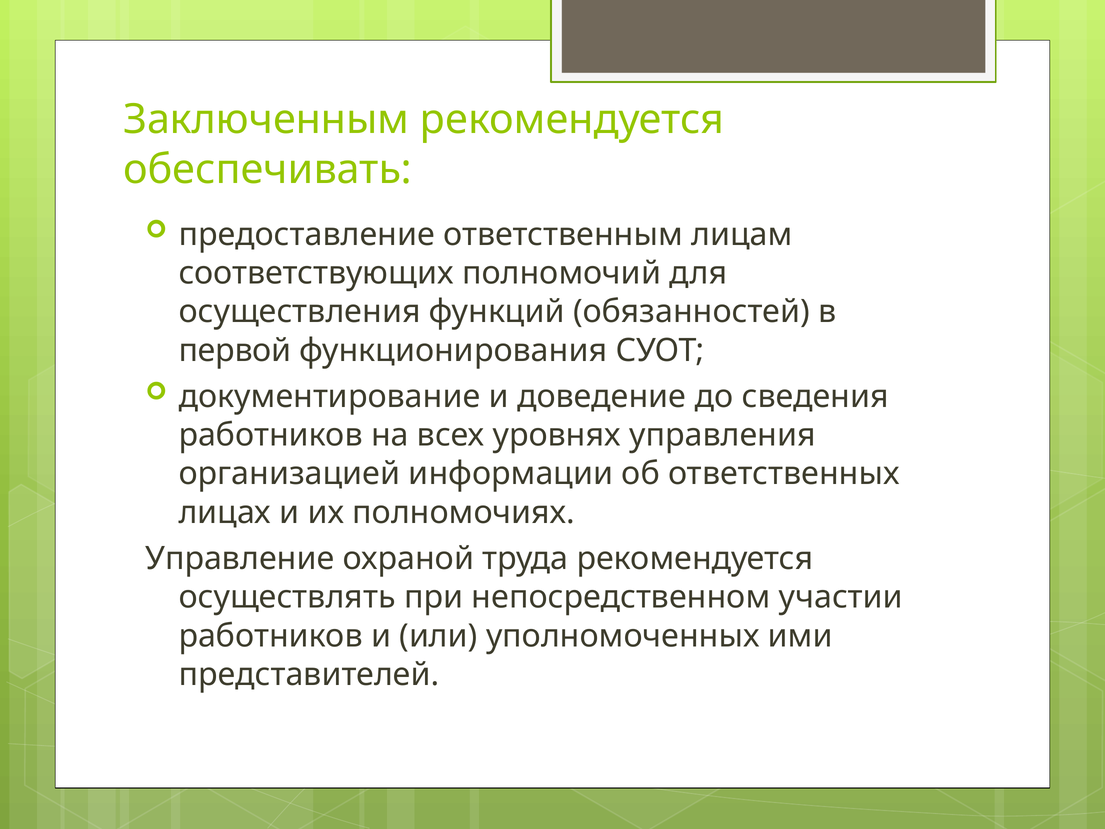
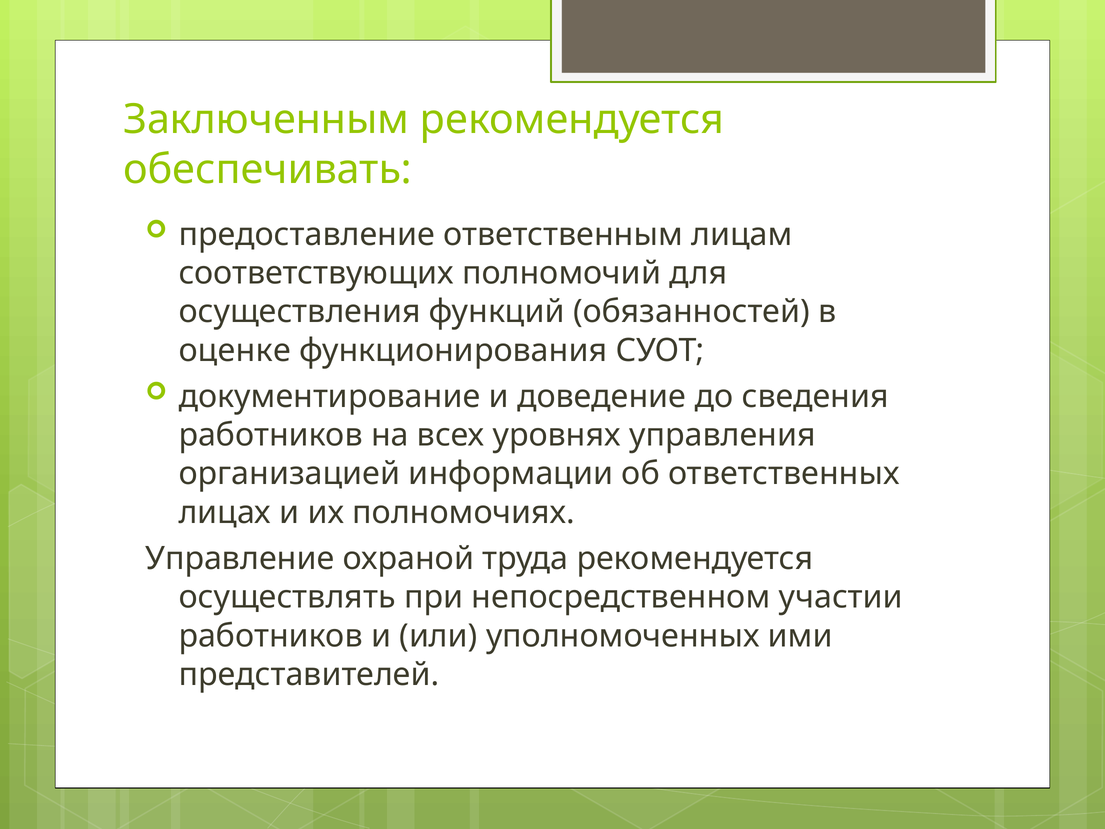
первой: первой -> оценке (235, 350)
